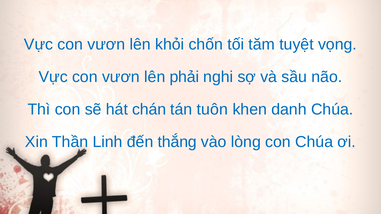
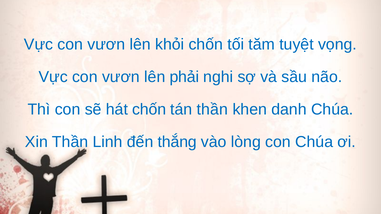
hát chán: chán -> chốn (149, 110)
tán tuôn: tuôn -> thần (212, 110)
